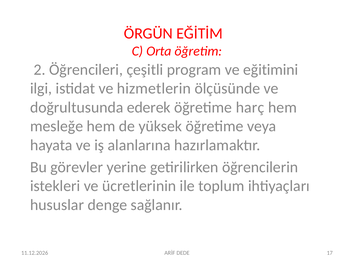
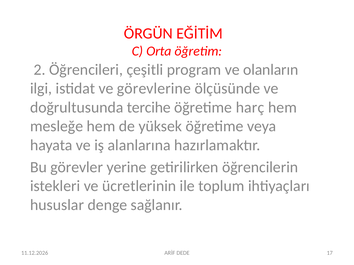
eğitimini: eğitimini -> olanların (271, 70)
hizmetlerin: hizmetlerin -> görevlerine (154, 89)
ederek: ederek -> tercihe (149, 108)
